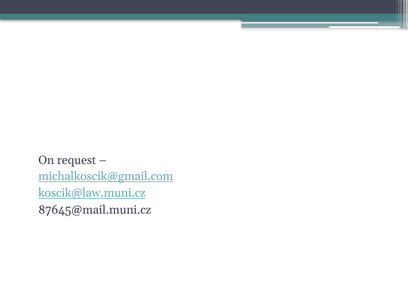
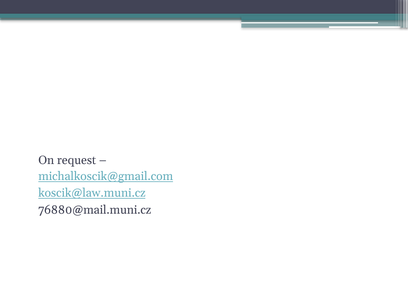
87645@mail.muni.cz: 87645@mail.muni.cz -> 76880@mail.muni.cz (95, 210)
